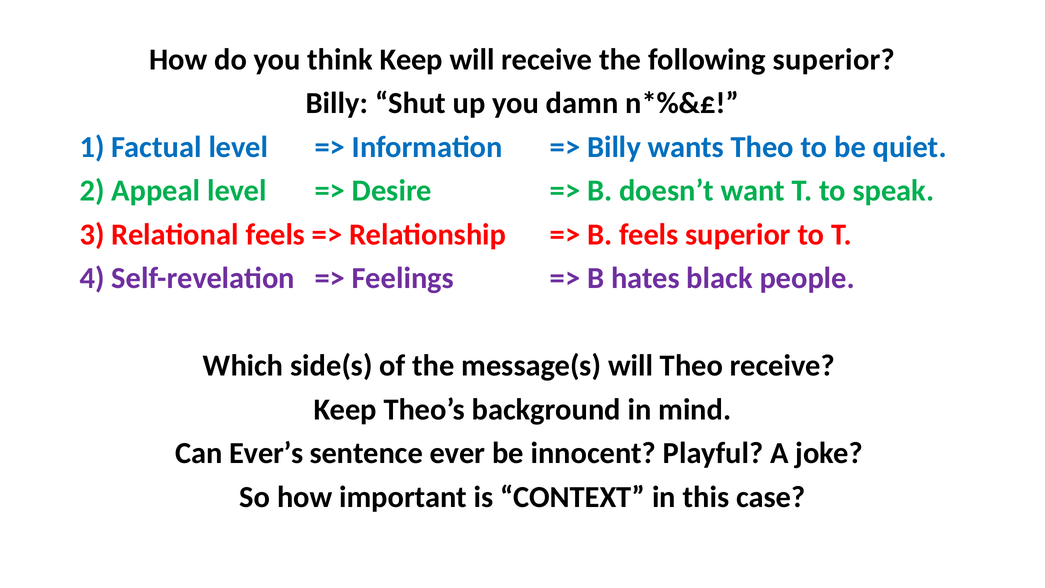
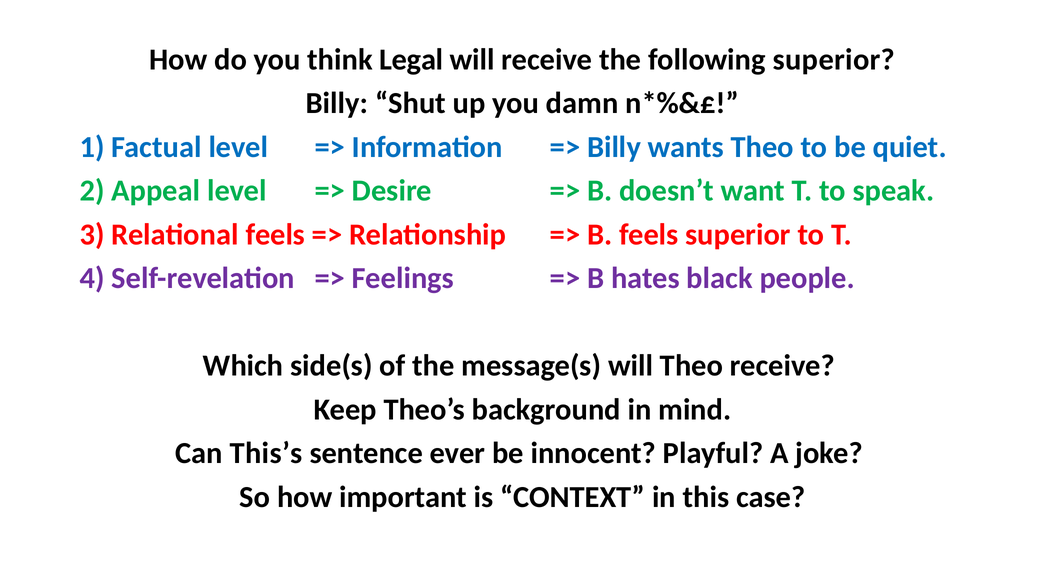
think Keep: Keep -> Legal (411, 60)
Ever’s: Ever’s -> This’s (266, 453)
